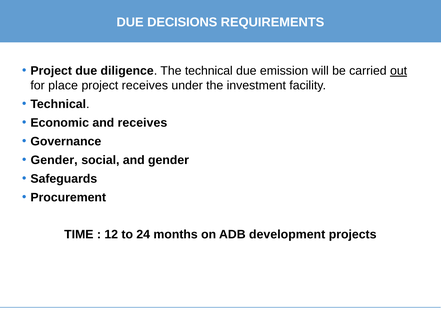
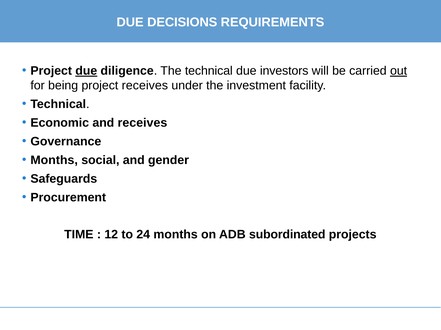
due underline: none -> present (86, 71)
emission: emission -> investors (284, 71)
place: place -> being (63, 86)
Gender: Gender -> Months (54, 160)
development: development -> subordinated (287, 235)
